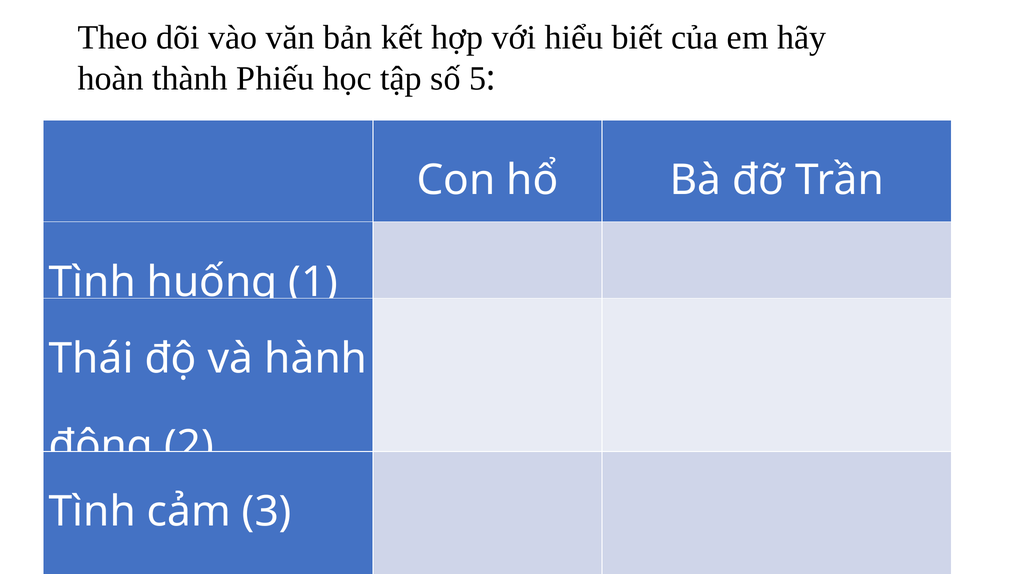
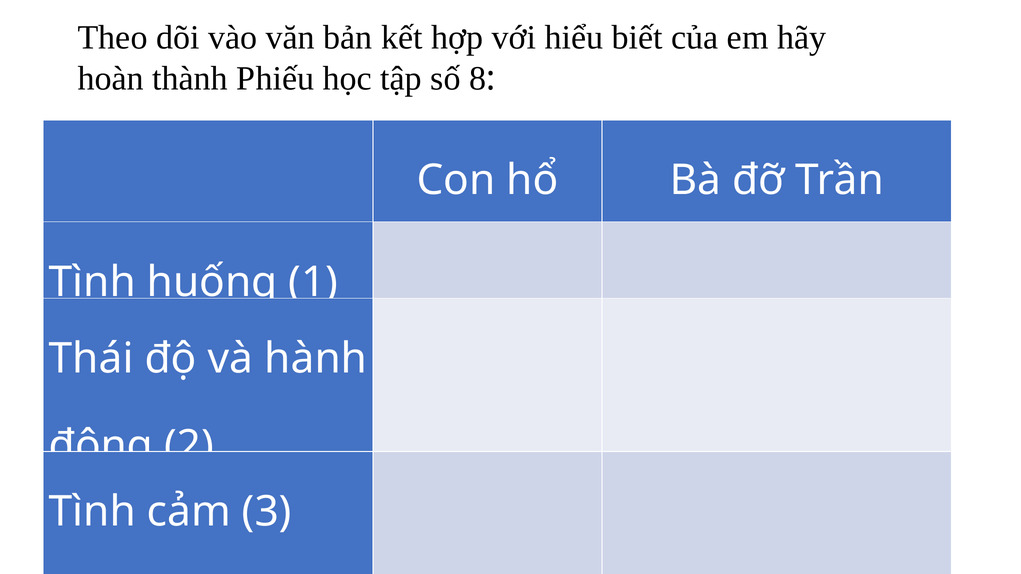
5: 5 -> 8 (478, 78)
